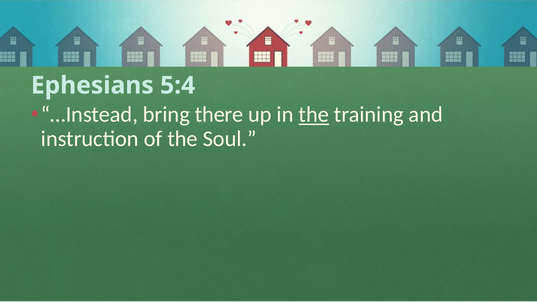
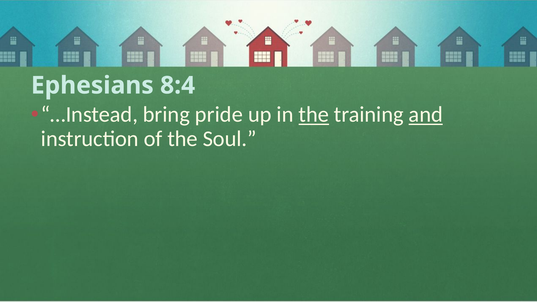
5:4: 5:4 -> 8:4 (178, 85)
there: there -> pride (219, 115)
and underline: none -> present (426, 115)
